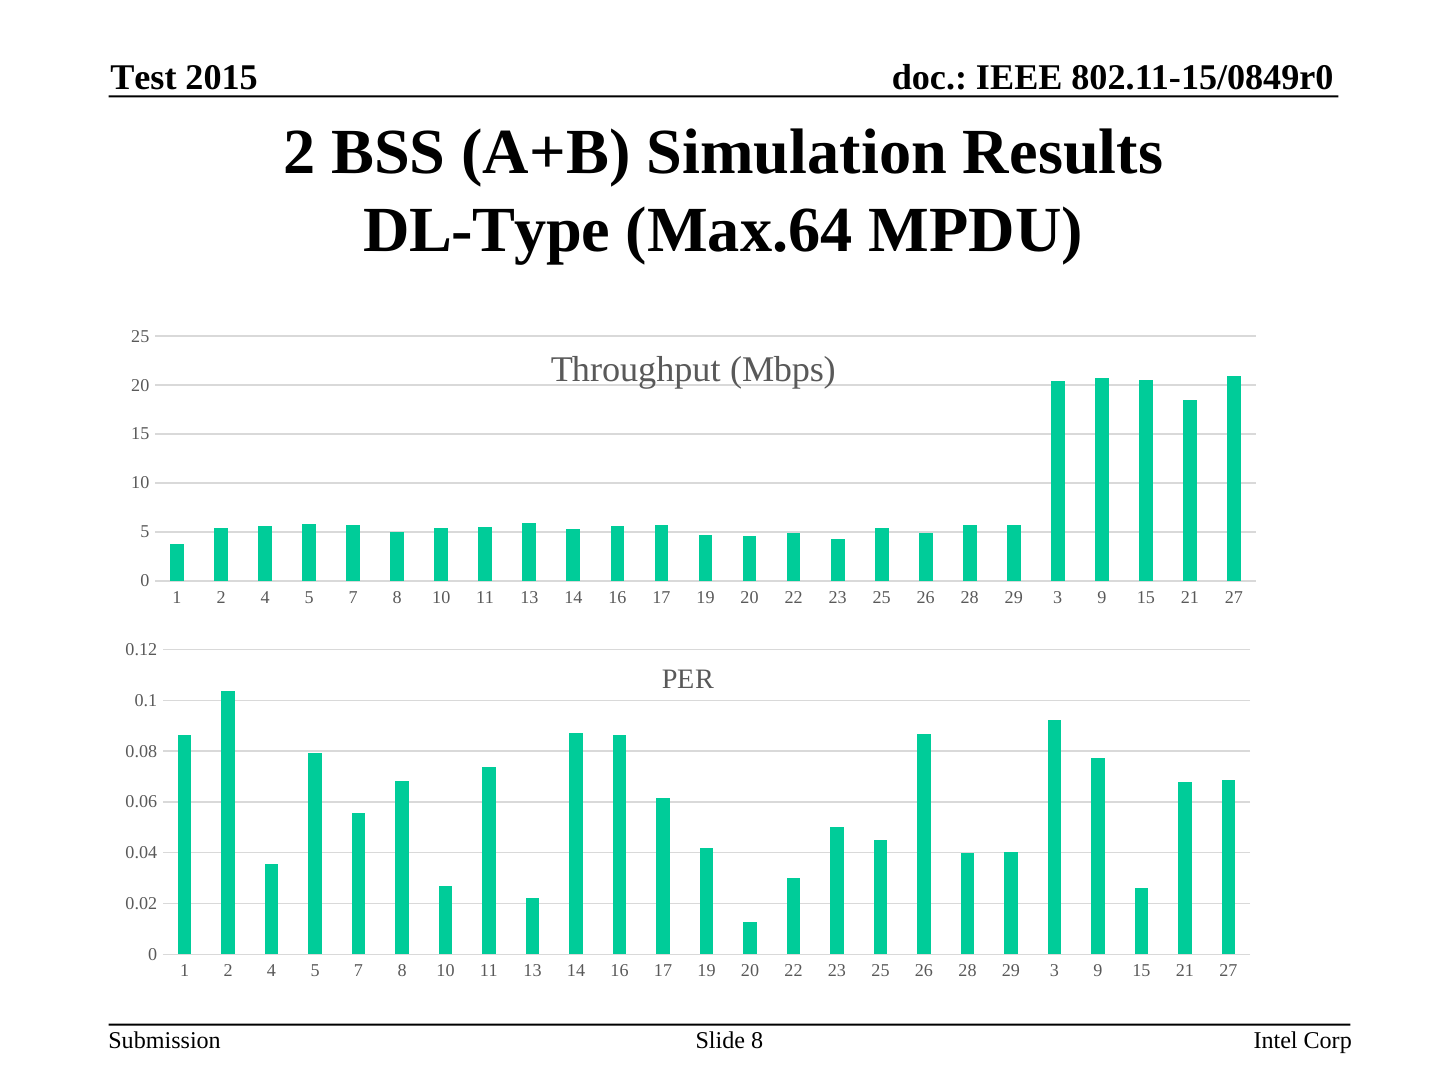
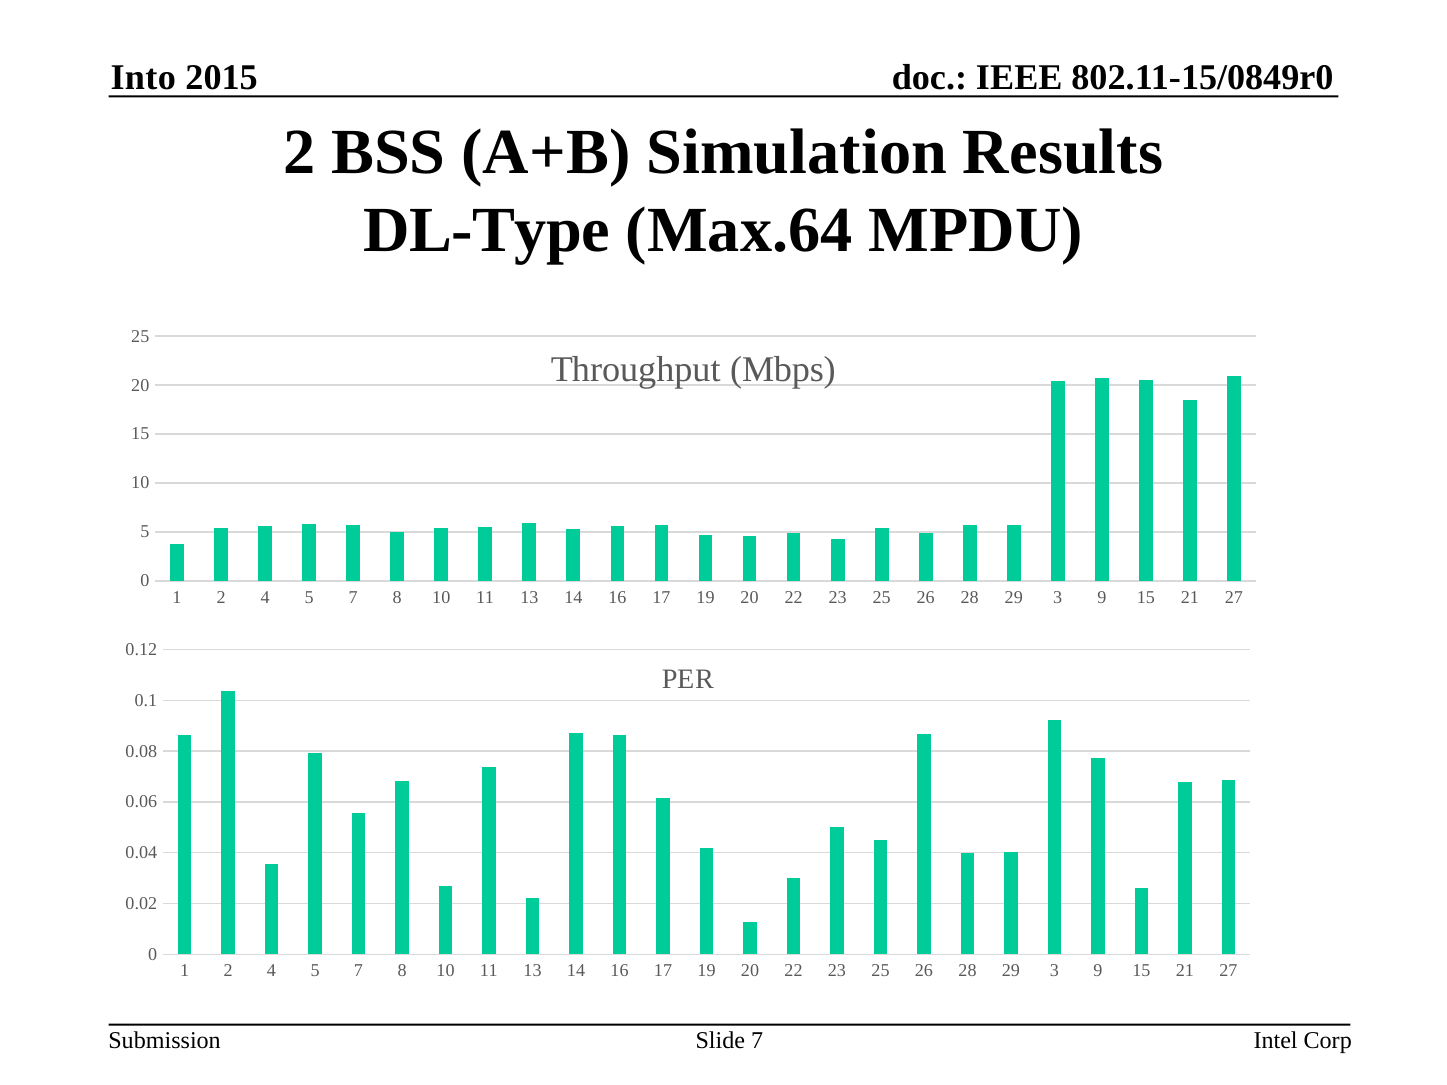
Test: Test -> Into (143, 77)
Slide 8: 8 -> 7 (757, 1041)
